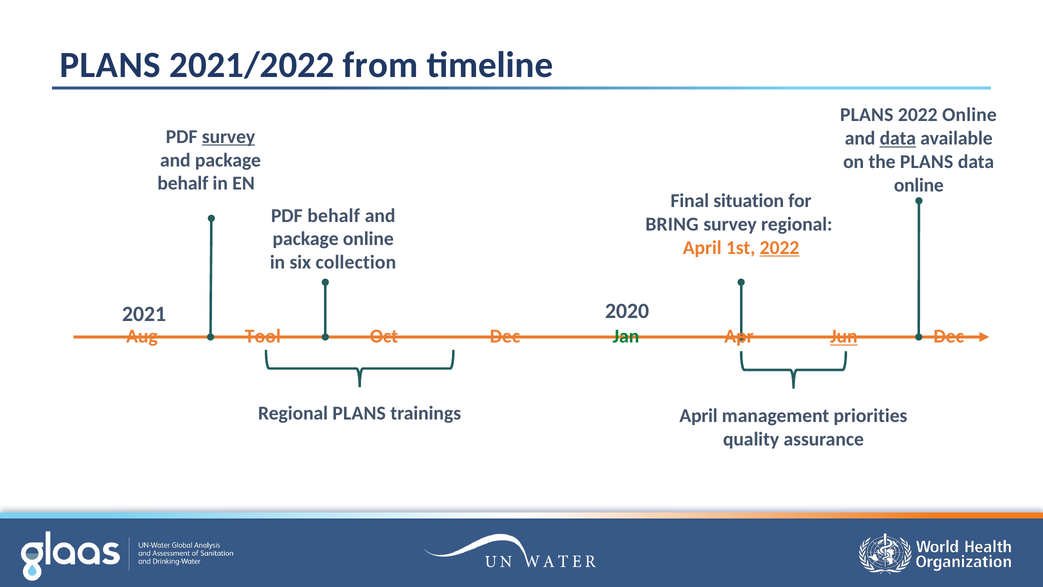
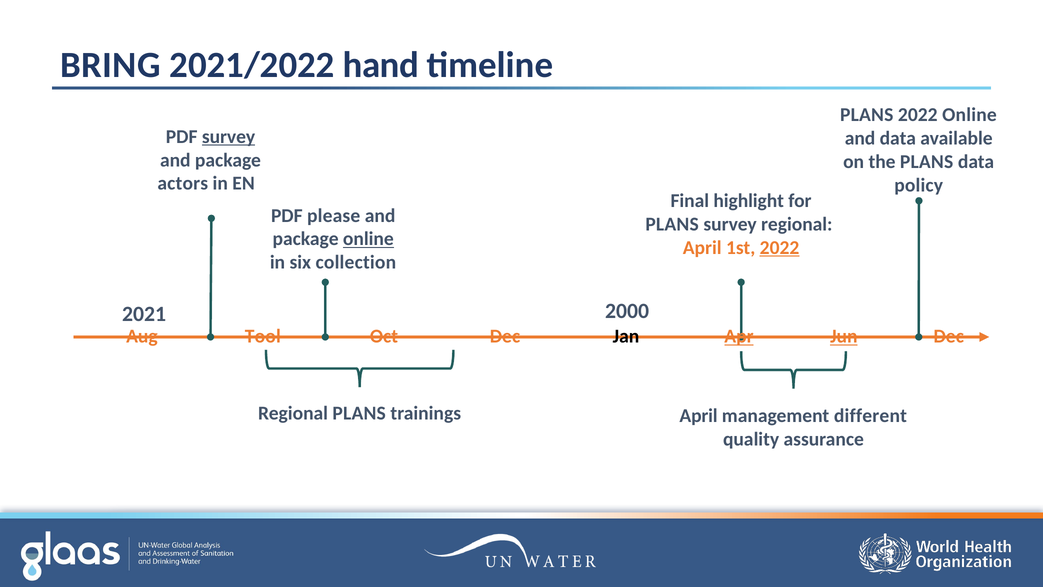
PLANS: PLANS -> BRING (110, 65)
from: from -> hand (381, 65)
data underline: present -> none (898, 138)
behalf: behalf -> actors (183, 183)
online: online -> policy (919, 185)
situation: situation -> highlight (749, 201)
PDF behalf: behalf -> please (334, 215)
BRING: BRING -> PLANS (672, 224)
online underline: none -> present (368, 239)
2020: 2020 -> 2000 (627, 311)
Jan colour: green -> black (626, 336)
Apr underline: none -> present (739, 336)
priorities: priorities -> different (870, 415)
